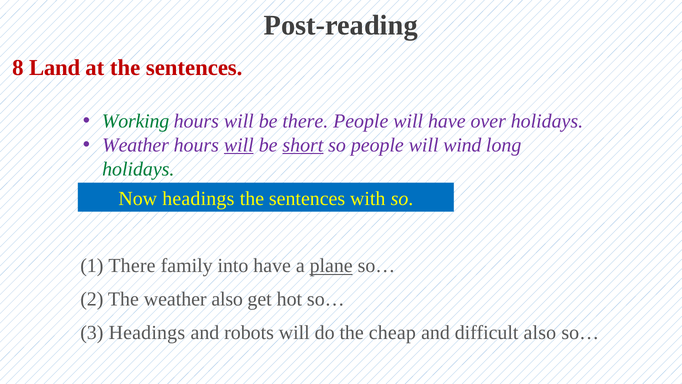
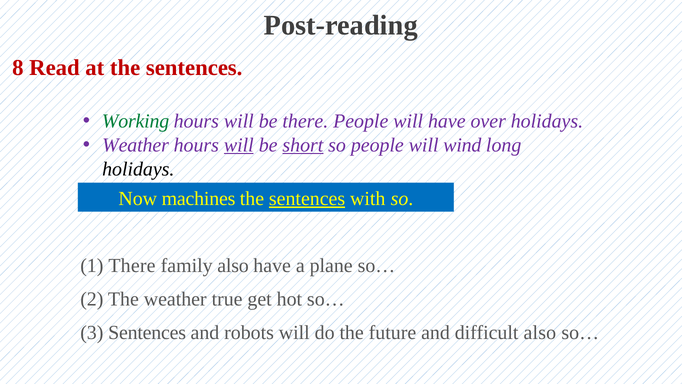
Land: Land -> Read (54, 68)
holidays colour: green -> black (138, 169)
Now headings: headings -> machines (199, 198)
sentences underline: none -> present (307, 198)
family into: into -> also (233, 266)
plane underline: present -> none (331, 266)
weather also: also -> true (227, 299)
3 Headings: Headings -> Sentences (147, 332)
cheap: cheap -> future (392, 332)
